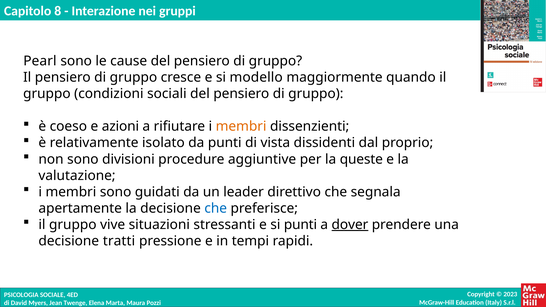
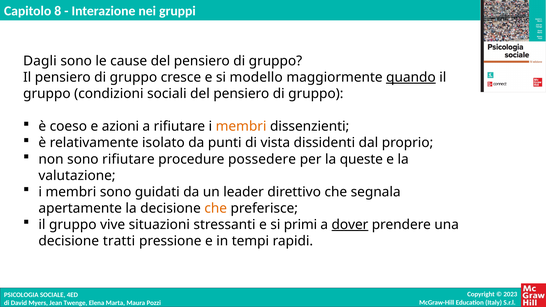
Pearl: Pearl -> Dagli (40, 61)
quando underline: none -> present (411, 77)
sono divisioni: divisioni -> rifiutare (128, 159)
aggiuntive: aggiuntive -> possedere (262, 159)
che colour: blue -> orange (216, 208)
si punti: punti -> primi (300, 225)
